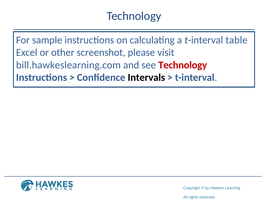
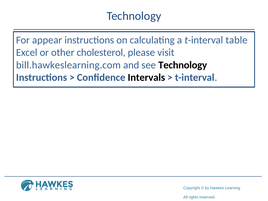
sample: sample -> appear (47, 40)
screenshot: screenshot -> cholesterol (101, 52)
Technology colour: red -> black (183, 65)
